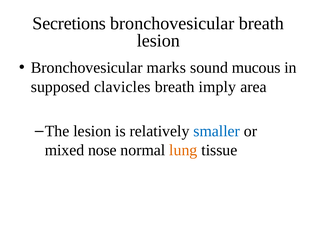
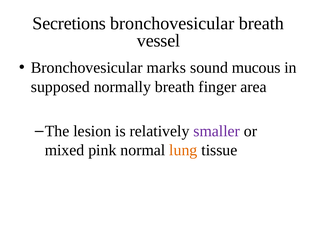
lesion: lesion -> vessel (159, 41)
clavicles: clavicles -> normally (122, 87)
imply: imply -> finger (217, 87)
smaller colour: blue -> purple (217, 131)
nose: nose -> pink (102, 150)
